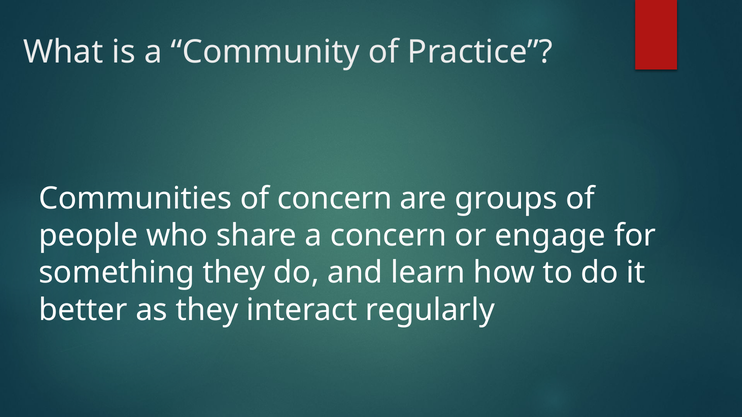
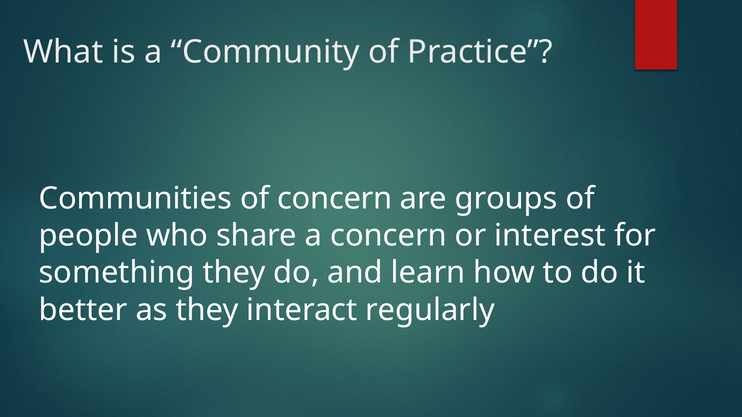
engage: engage -> interest (550, 236)
